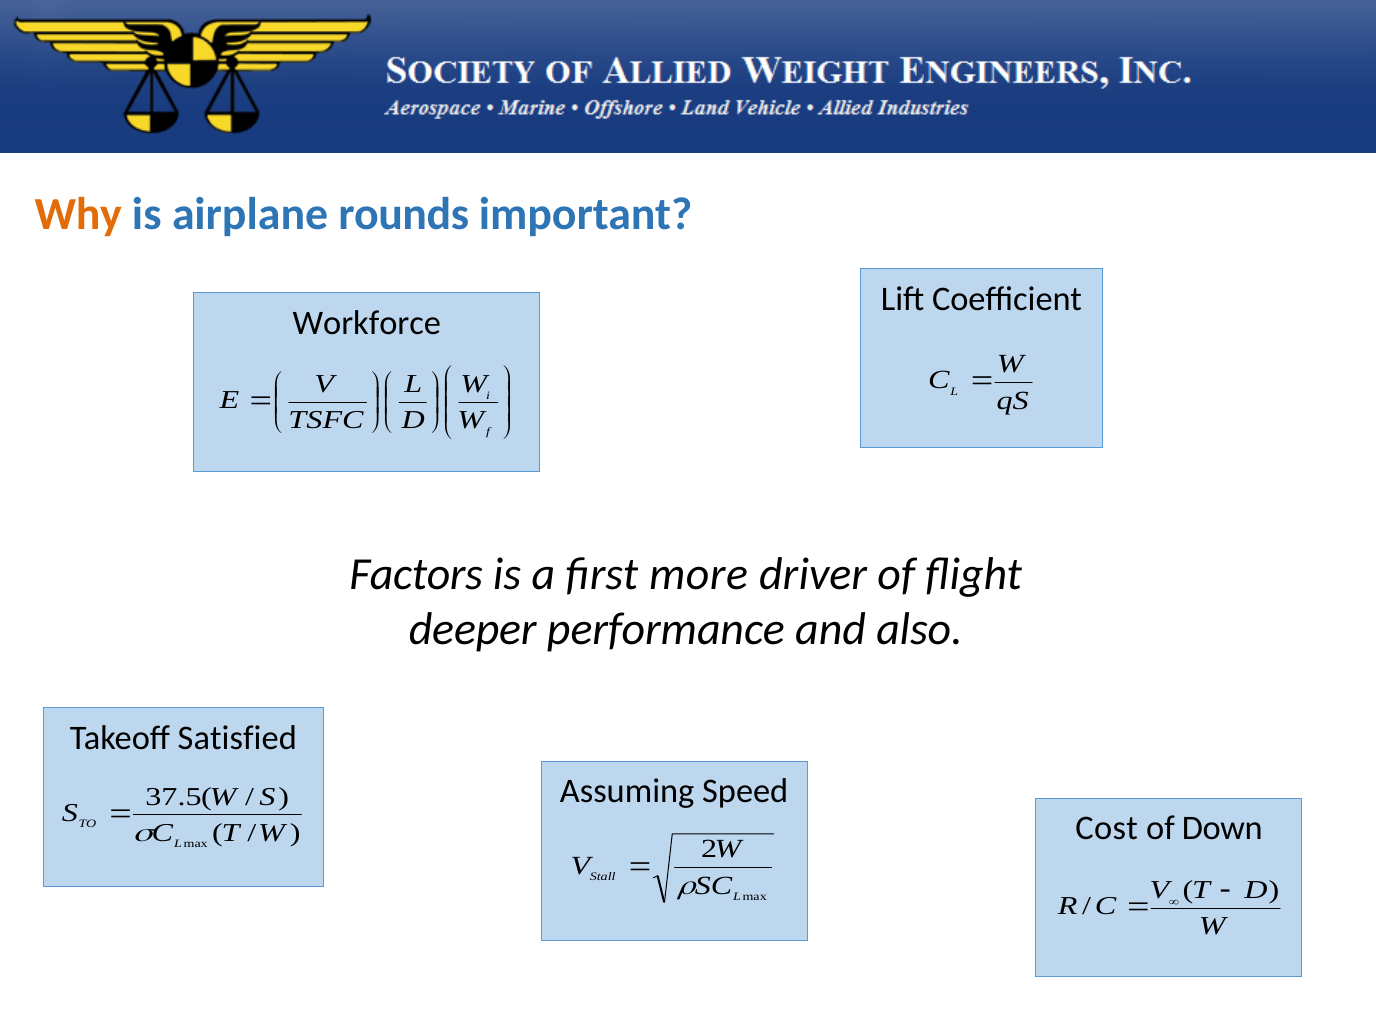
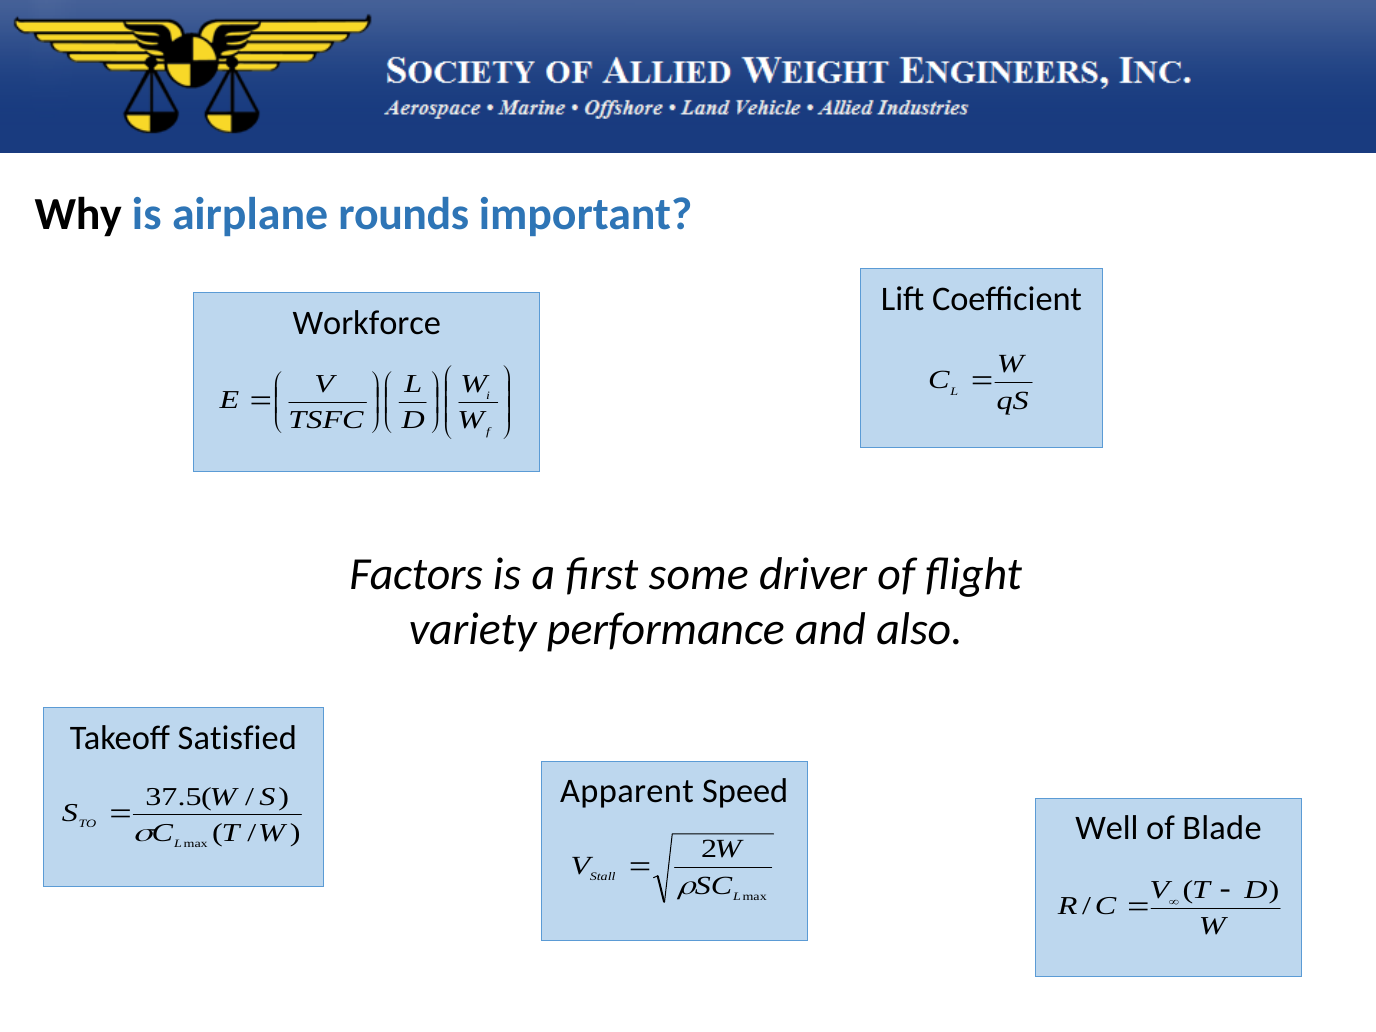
Why colour: orange -> black (78, 215)
more: more -> some (699, 575)
deeper: deeper -> variety (473, 630)
Assuming: Assuming -> Apparent (627, 791)
Cost: Cost -> Well (1107, 828)
Down: Down -> Blade (1222, 828)
